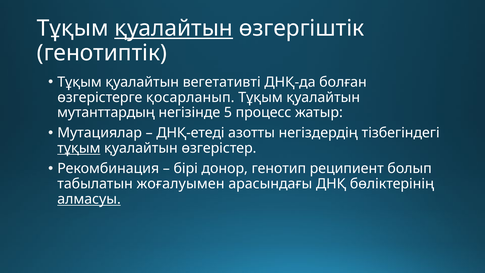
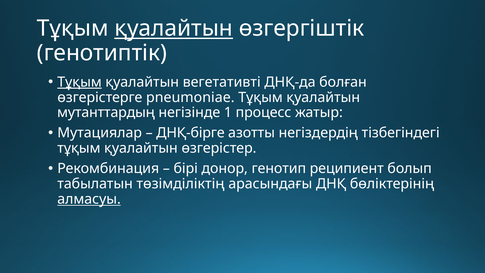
Тұқым underline: none -> present (80, 82)
қосарланып: қосарланып -> pneumonіae (190, 97)
5: 5 -> 1 (228, 113)
ДНҚ-етеді: ДНҚ-етеді -> ДНҚ-бірге (190, 133)
тұқым underline: present -> none (79, 148)
жоғалуымен: жоғалуымен -> төзімділіктің (181, 184)
